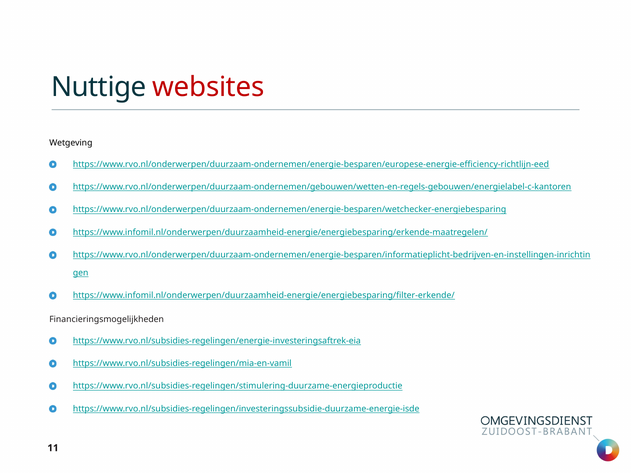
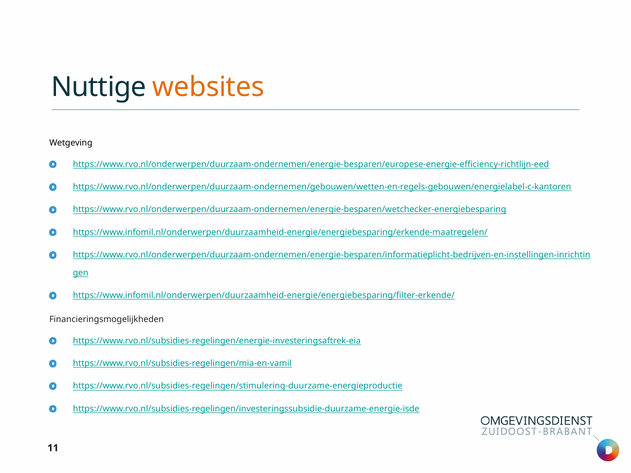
websites colour: red -> orange (208, 87)
